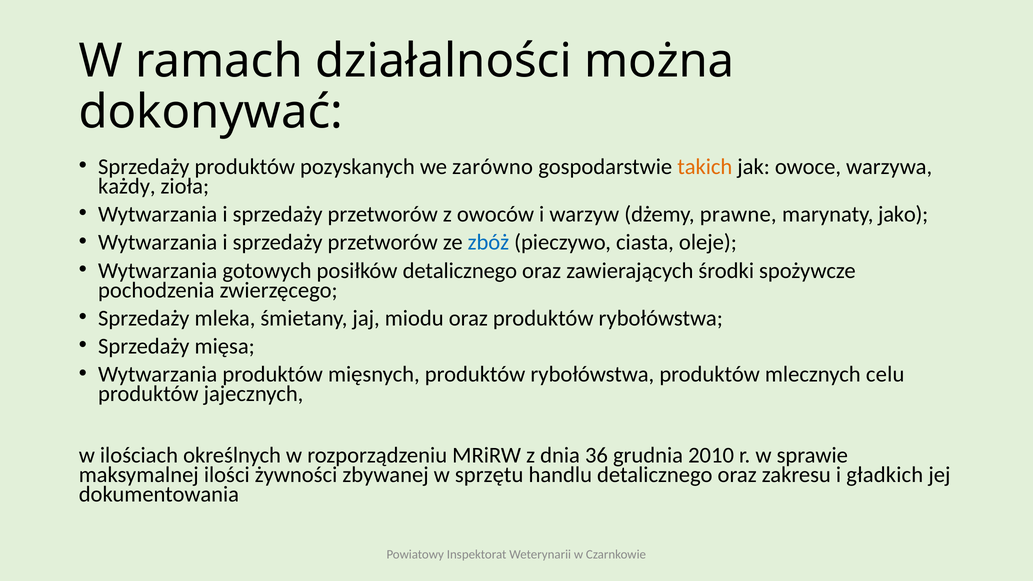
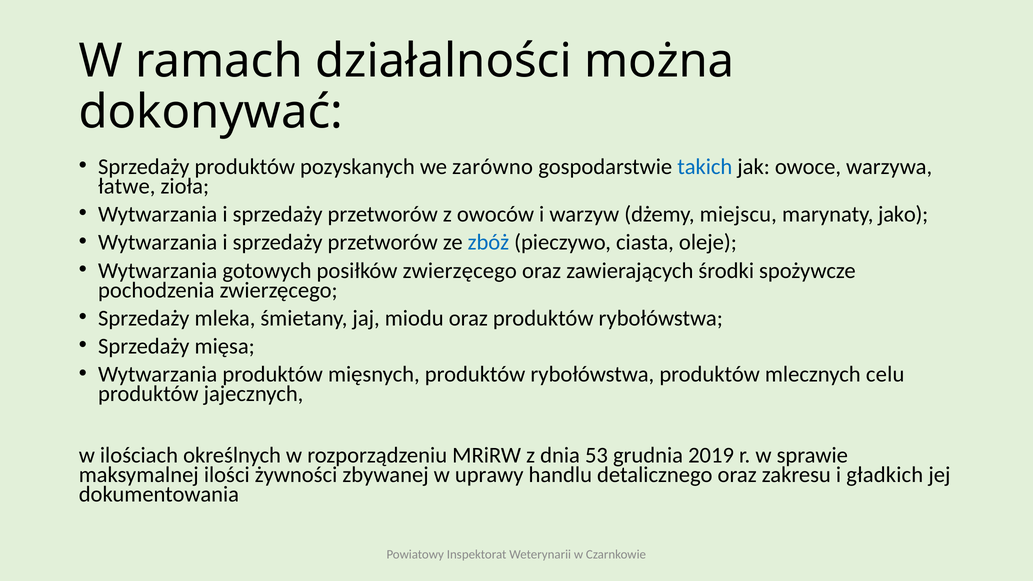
takich colour: orange -> blue (705, 167)
każdy: każdy -> łatwe (127, 186)
prawne: prawne -> miejscu (738, 214)
posiłków detalicznego: detalicznego -> zwierzęcego (460, 271)
36: 36 -> 53 (596, 455)
2010: 2010 -> 2019 (711, 455)
sprzętu: sprzętu -> uprawy (489, 475)
